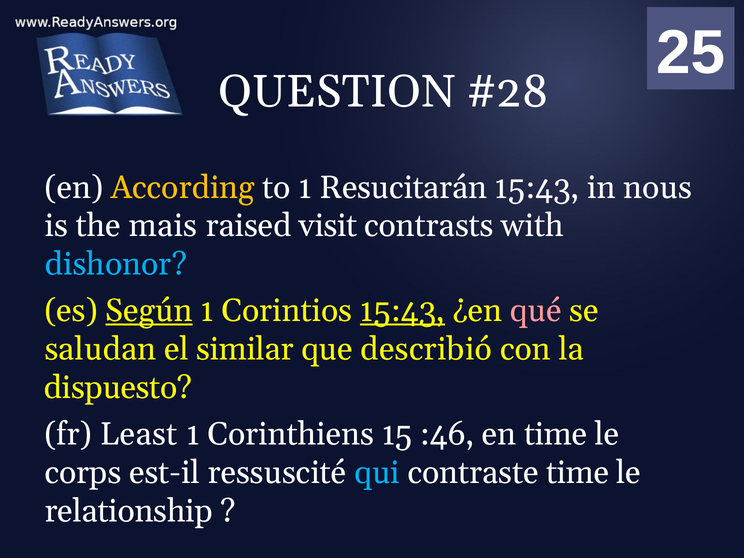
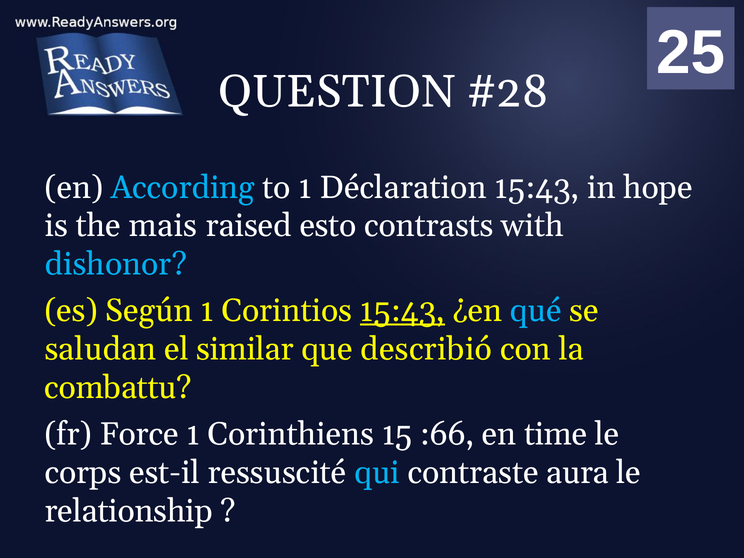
According colour: yellow -> light blue (183, 187)
Resucitarán: Resucitarán -> Déclaration (403, 187)
nous: nous -> hope (658, 187)
visit: visit -> esto (328, 226)
Según underline: present -> none (149, 311)
qué colour: pink -> light blue (536, 311)
dispuesto: dispuesto -> combattu (118, 388)
Least: Least -> Force (139, 434)
:46: :46 -> :66 (447, 434)
contraste time: time -> aura (578, 473)
